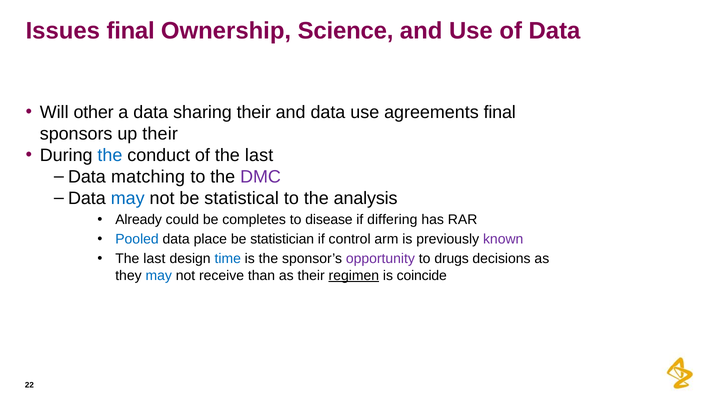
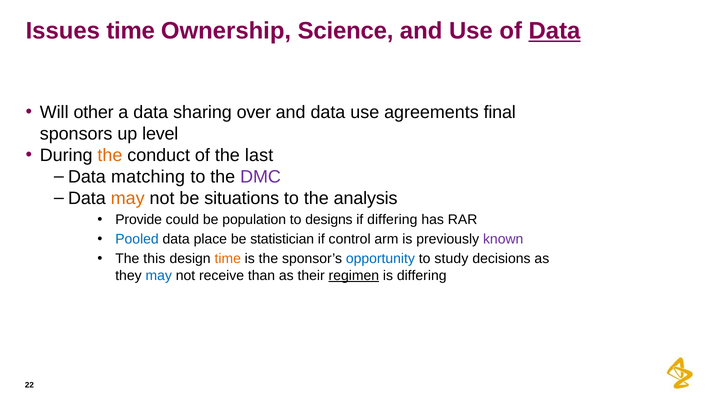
Issues final: final -> time (131, 31)
Data underline: none -> present (554, 31)
sharing their: their -> over (254, 112)
up their: their -> level (160, 134)
the colour: blue -> orange (110, 155)
may colour: blue -> orange (128, 198)
statistical: statistical -> situations (242, 198)
Already: Already -> Provide (139, 220)
completes: completes -> population (254, 220)
disease: disease -> designs (329, 220)
last: last -> this (154, 259)
time colour: blue -> orange (228, 259)
opportunity colour: purple -> blue (380, 259)
drugs: drugs -> study (451, 259)
is coincide: coincide -> differing (422, 276)
